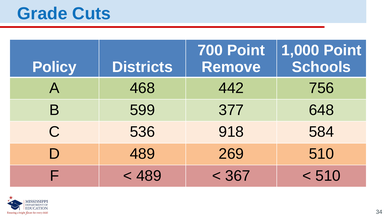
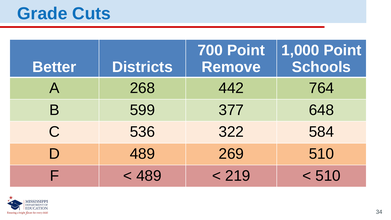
Policy: Policy -> Better (54, 67)
468: 468 -> 268 (142, 88)
756: 756 -> 764 (321, 88)
918: 918 -> 322 (231, 132)
367: 367 -> 219 (238, 176)
